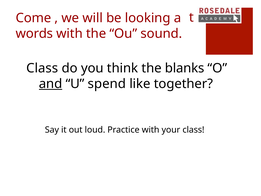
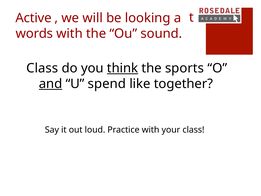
Come: Come -> Active (34, 18)
think underline: none -> present (123, 68)
blanks: blanks -> sports (185, 68)
